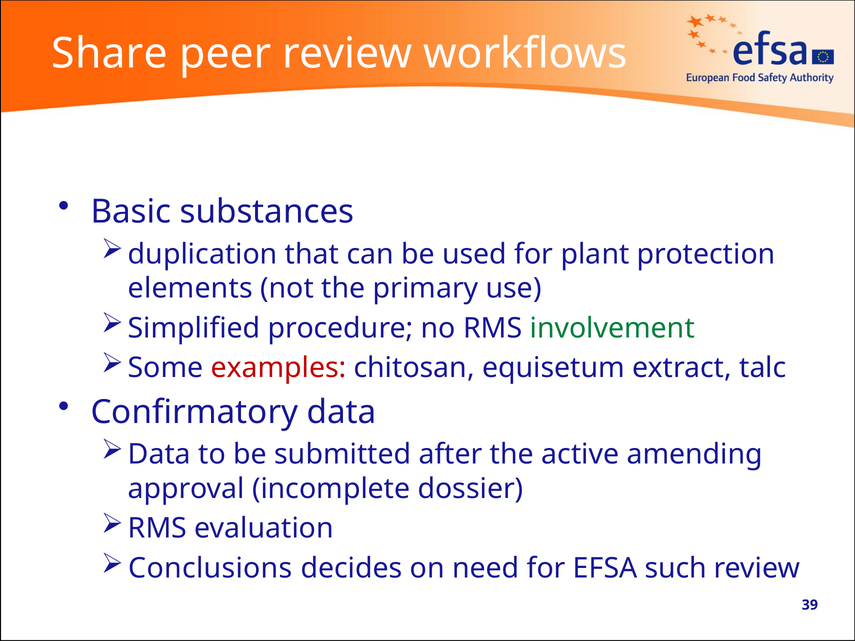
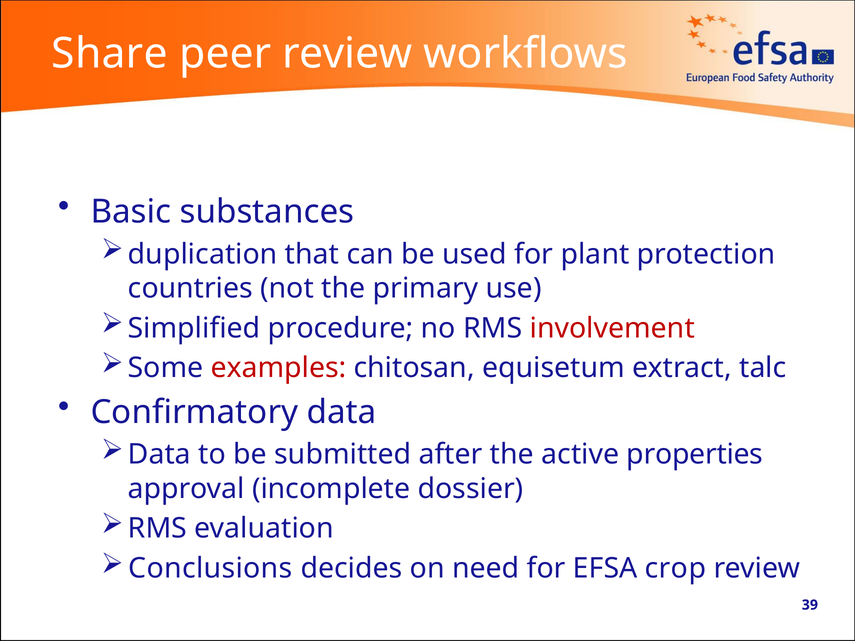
elements: elements -> countries (190, 288)
involvement colour: green -> red (612, 328)
amending: amending -> properties (695, 455)
such: such -> crop (675, 569)
